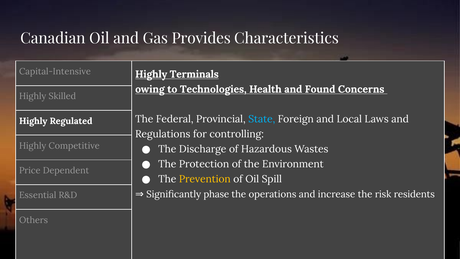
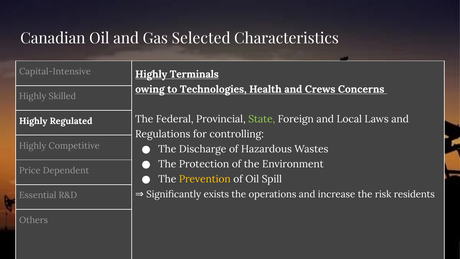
Provides: Provides -> Selected (201, 38)
Found: Found -> Crews (320, 89)
State colour: light blue -> light green (262, 119)
phase: phase -> exists (216, 194)
